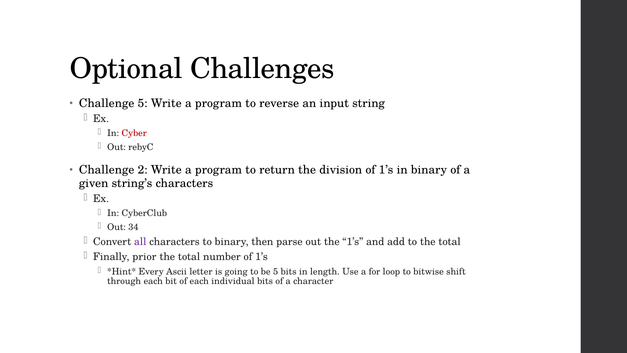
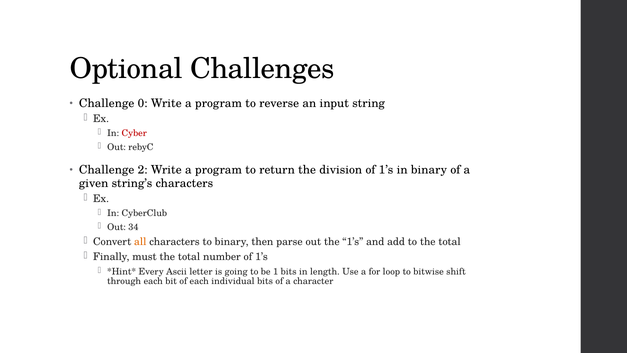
Challenge 5: 5 -> 0 (143, 103)
all colour: purple -> orange (140, 242)
prior: prior -> must (145, 257)
be 5: 5 -> 1 (276, 271)
